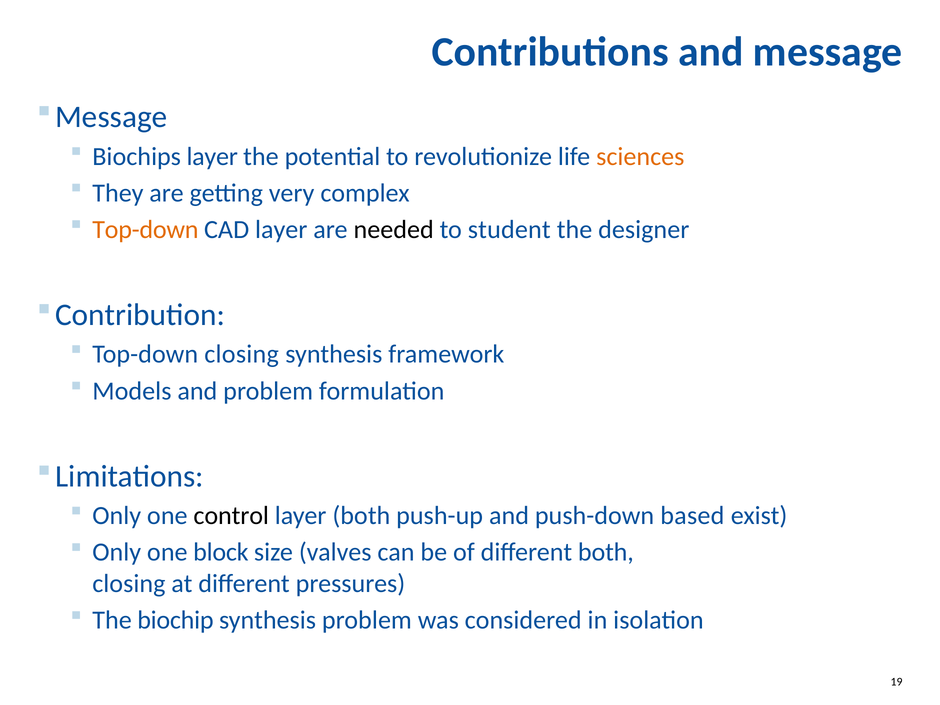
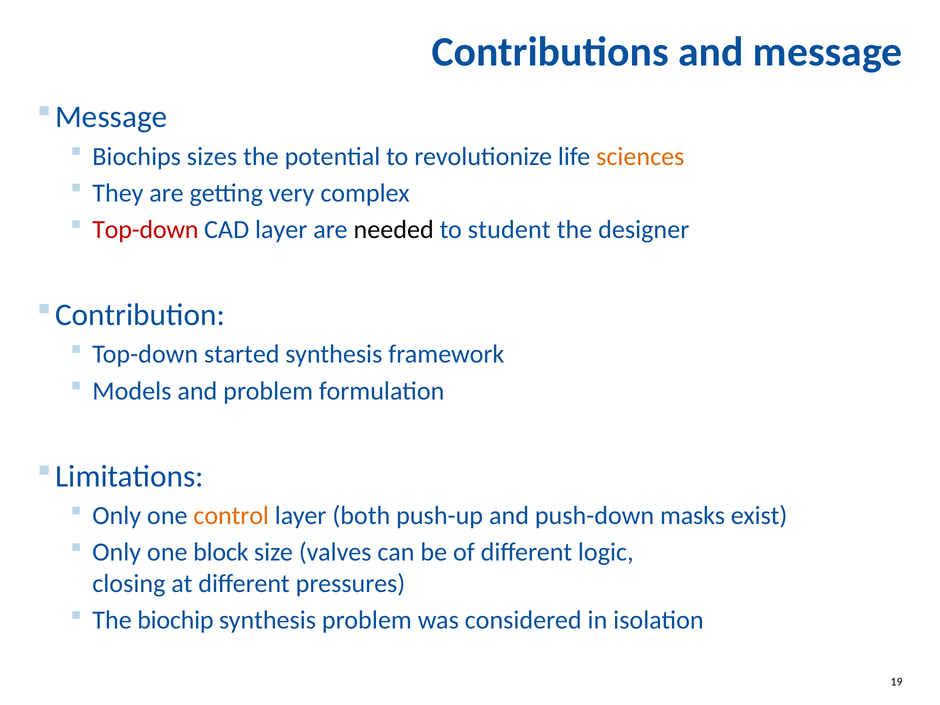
Biochips layer: layer -> sizes (212, 156)
Top-down colour: orange -> red (145, 230)
Top-down closing: closing -> started (242, 354)
control colour: black -> orange (231, 516)
based: based -> masks (693, 516)
different both: both -> logic (606, 552)
